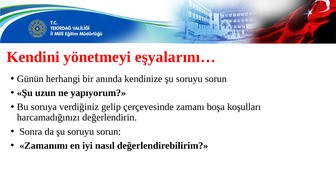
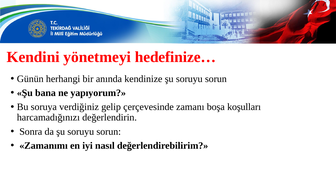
eşyalarını…: eşyalarını… -> hedefinize… (175, 57)
uzun: uzun -> bana (45, 93)
